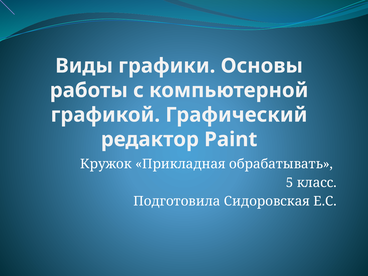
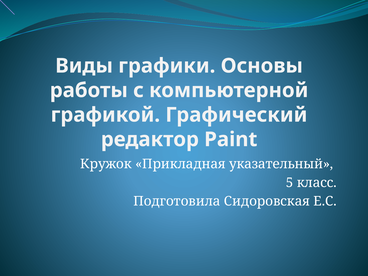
обрабатывать: обрабатывать -> указательный (281, 164)
